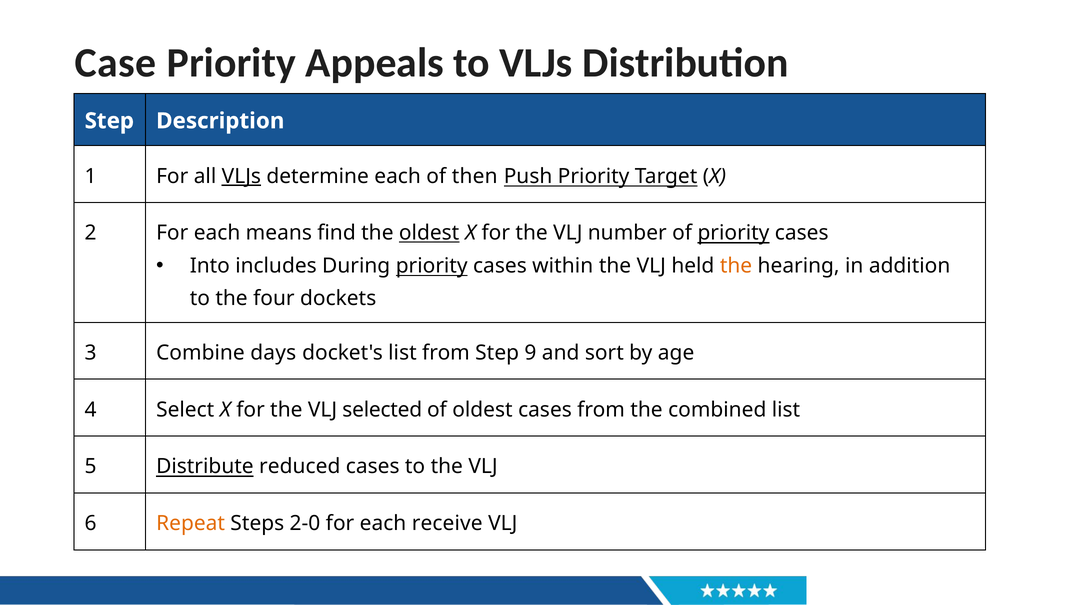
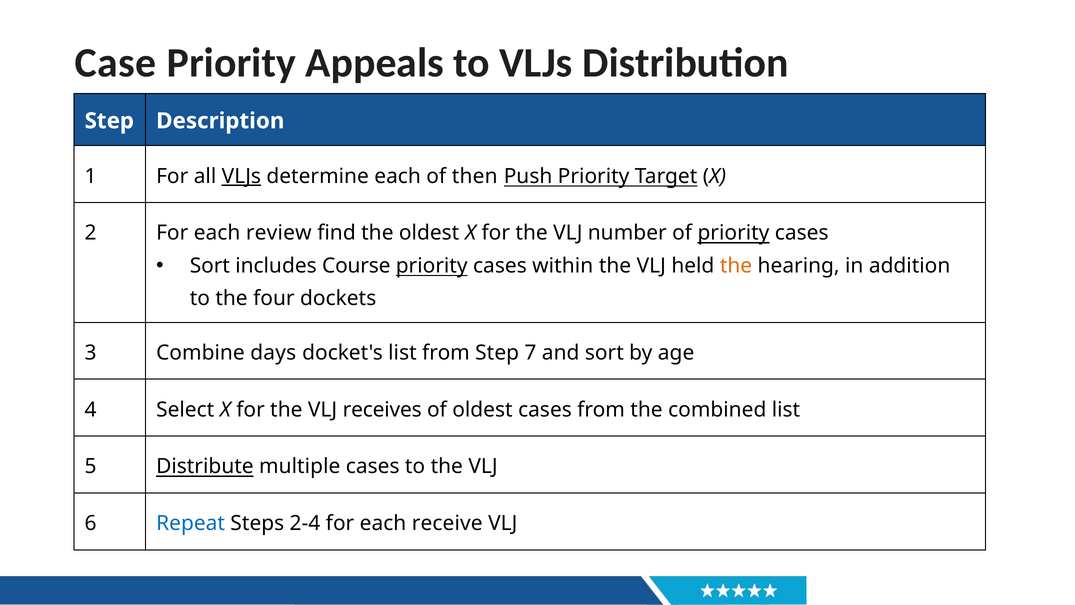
means: means -> review (279, 233)
oldest underline: present -> none (429, 233)
Into: Into -> Sort (210, 266)
During: During -> Course (356, 266)
9: 9 -> 7 (530, 353)
selected: selected -> receives (382, 409)
reduced: reduced -> multiple (300, 466)
Repeat colour: orange -> blue (191, 523)
2-0: 2-0 -> 2-4 (305, 523)
